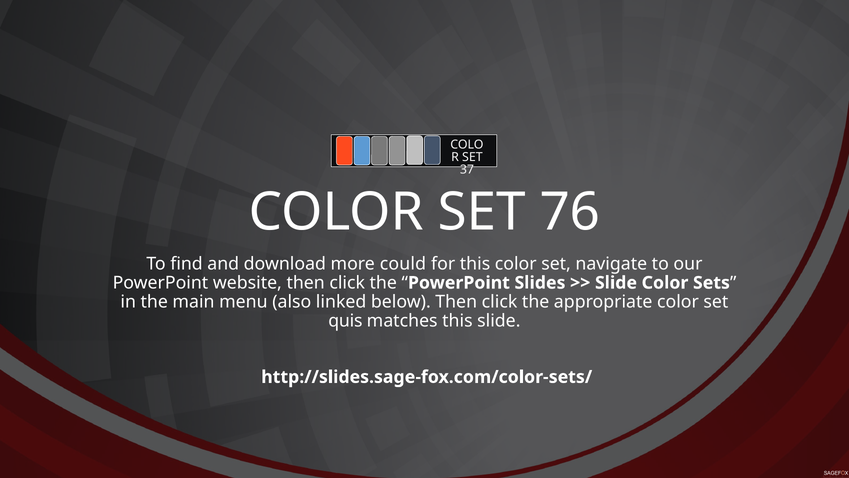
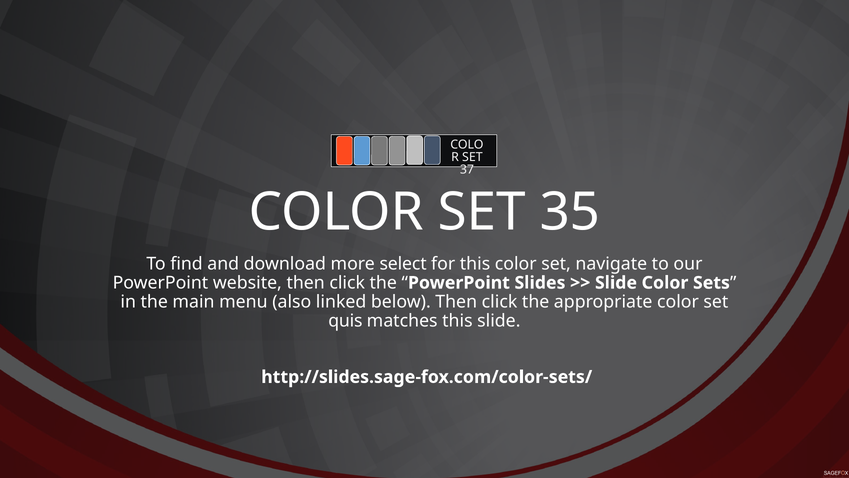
76: 76 -> 35 (570, 212)
could: could -> select (403, 263)
